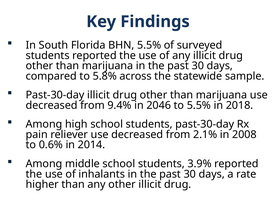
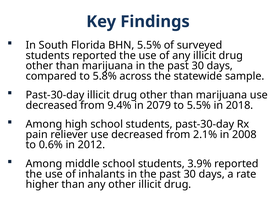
2046: 2046 -> 2079 (159, 105)
2014: 2014 -> 2012 (91, 145)
